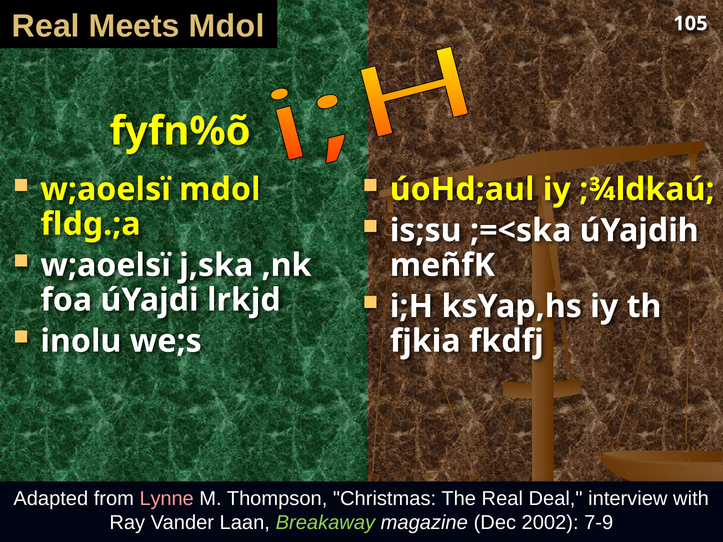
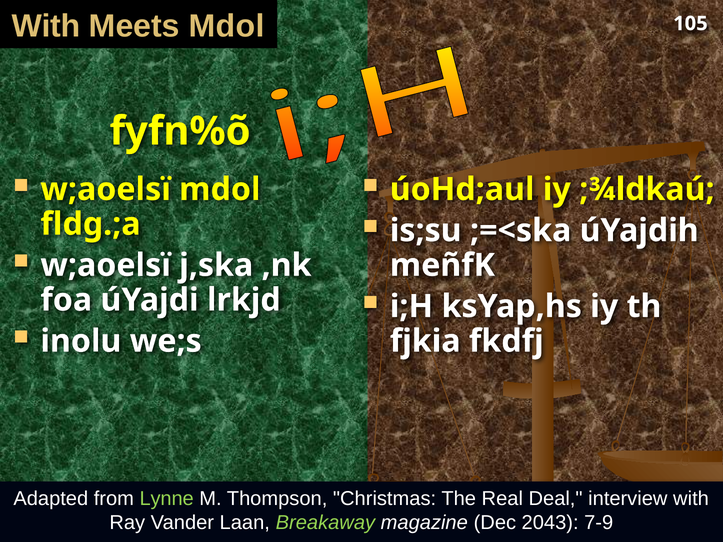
Real: Real -> With (46, 26)
Lynne colour: pink -> light green (167, 499)
2002: 2002 -> 2043 (550, 523)
